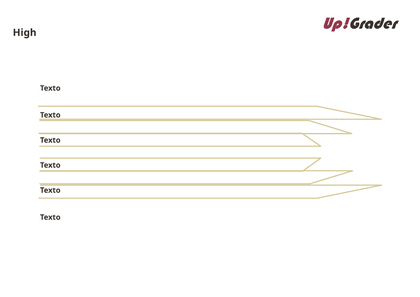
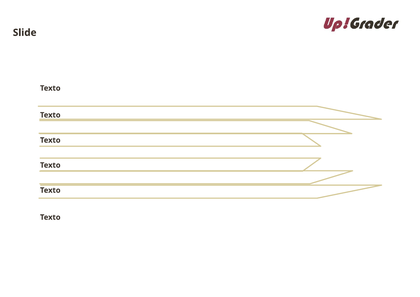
High: High -> Slide (25, 33)
